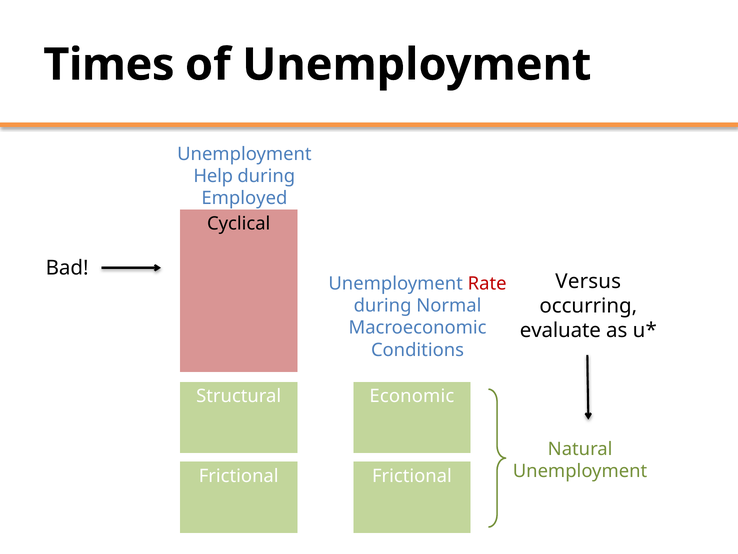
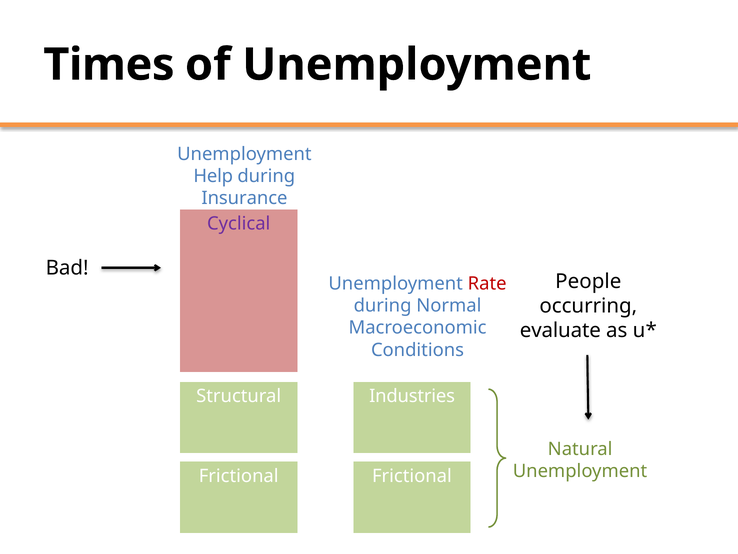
Employed: Employed -> Insurance (244, 198)
Cyclical colour: black -> purple (239, 224)
Versus: Versus -> People (588, 281)
Economic: Economic -> Industries (412, 396)
